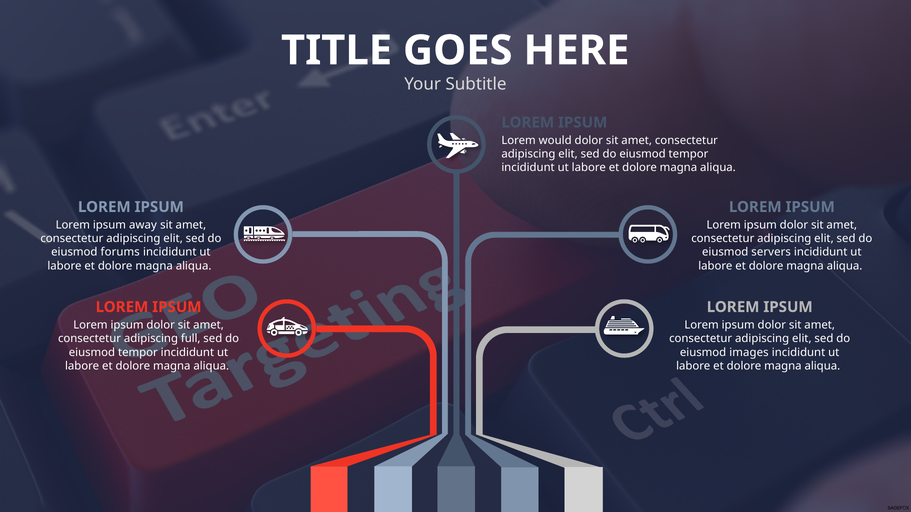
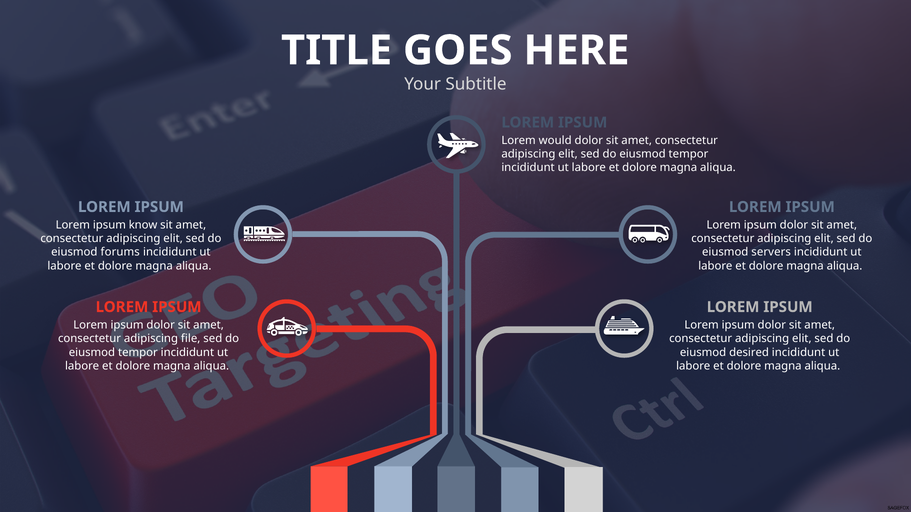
away: away -> know (143, 225)
full: full -> file (191, 339)
images: images -> desired (749, 353)
